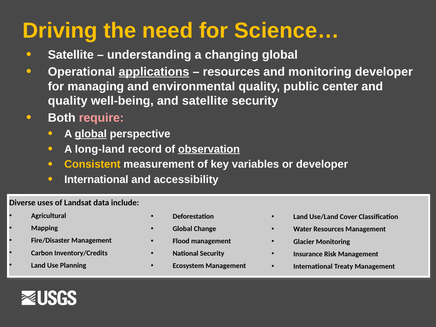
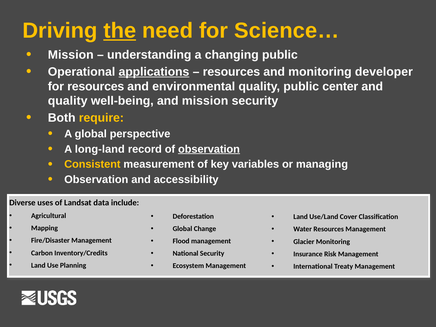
the underline: none -> present (120, 31)
Satellite: Satellite -> Mission (71, 55)
changing global: global -> public (280, 55)
for managing: managing -> resources (96, 86)
and satellite: satellite -> mission (205, 101)
require colour: pink -> yellow (101, 118)
global underline: present -> none (91, 134)
or developer: developer -> managing (322, 164)
International: International -> Observation (96, 180)
